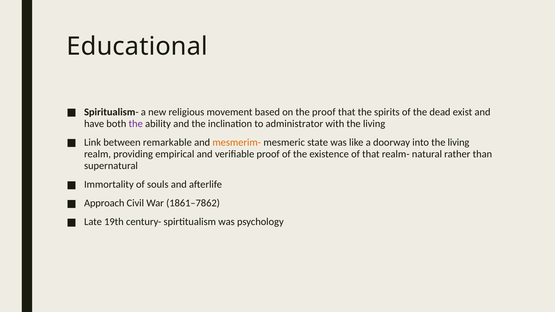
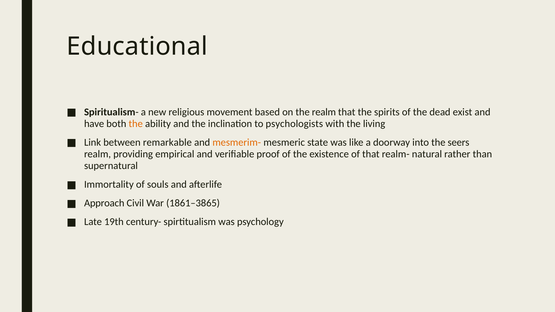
the proof: proof -> realm (324, 112)
the colour: purple -> orange (136, 124)
administrator: administrator -> psychologists (294, 124)
into the living: living -> seers (458, 143)
1861–7862: 1861–7862 -> 1861–3865 (193, 203)
